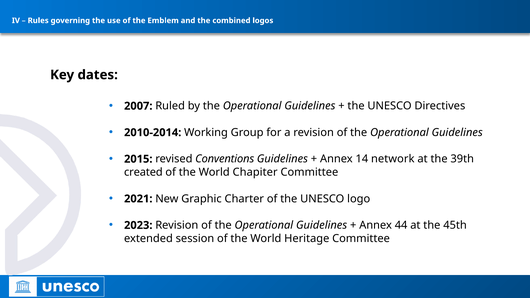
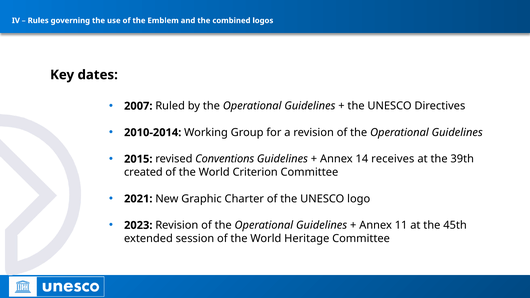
network: network -> receives (393, 159)
Chapiter: Chapiter -> Criterion (255, 172)
44: 44 -> 11 (401, 225)
